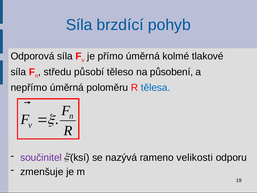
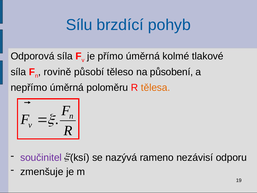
Síla: Síla -> Sílu (79, 25)
středu: středu -> rovině (58, 72)
tělesa colour: blue -> orange (156, 87)
velikosti: velikosti -> nezávisí (195, 157)
